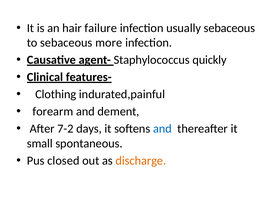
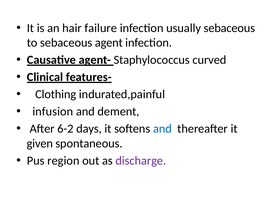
more: more -> agent (109, 43)
quickly: quickly -> curved (209, 60)
forearm: forearm -> infusion (53, 112)
7-2: 7-2 -> 6-2 (65, 129)
small: small -> given (40, 143)
closed: closed -> region (63, 161)
discharge colour: orange -> purple (141, 161)
